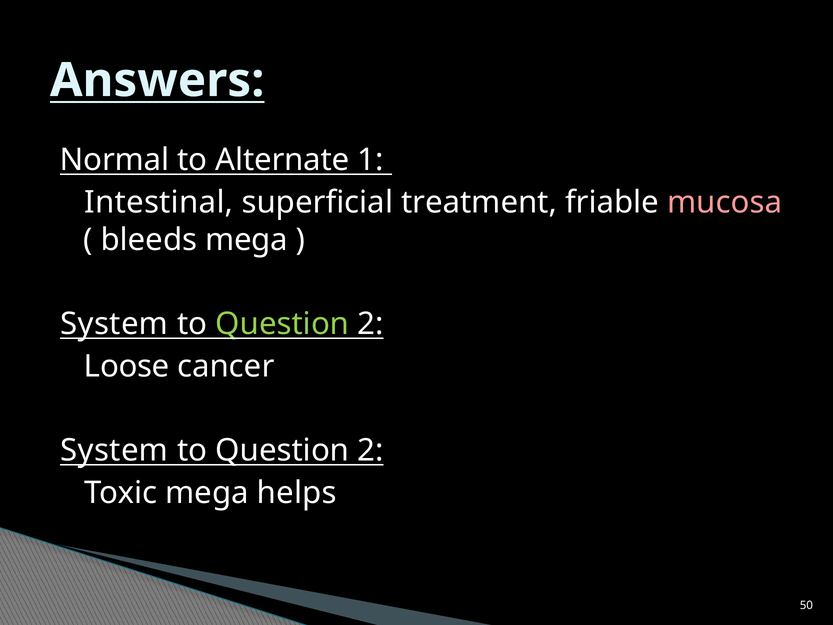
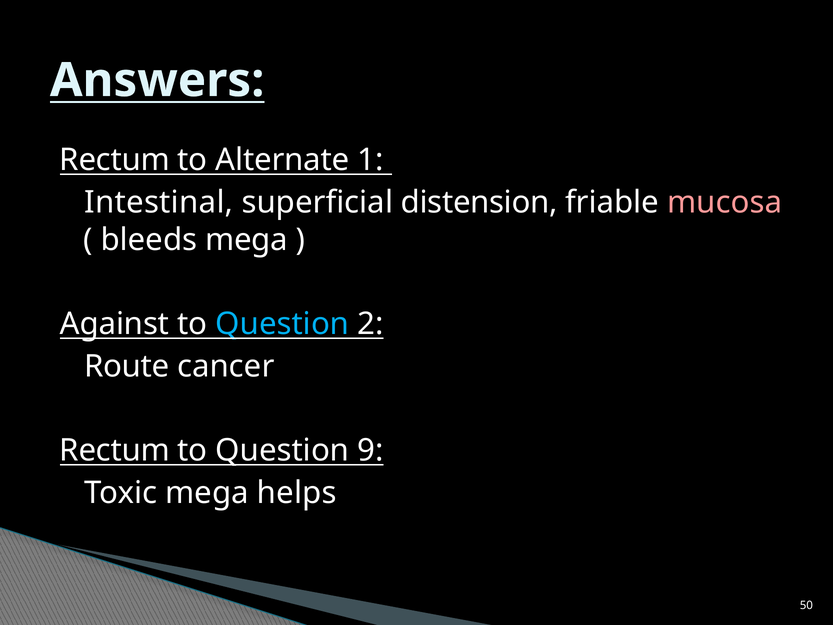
Normal: Normal -> Rectum (115, 160)
treatment: treatment -> distension (479, 202)
System: System -> Against (115, 324)
Question colour: light green -> light blue (282, 324)
Loose: Loose -> Route (127, 366)
System: System -> Rectum (115, 450)
2: 2 -> 9 (370, 450)
